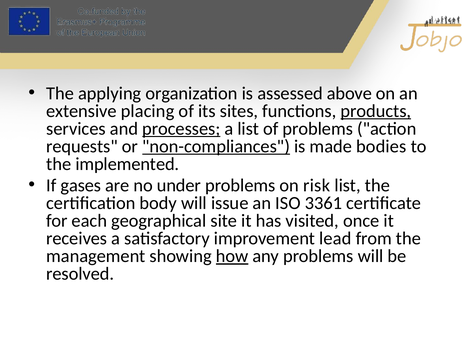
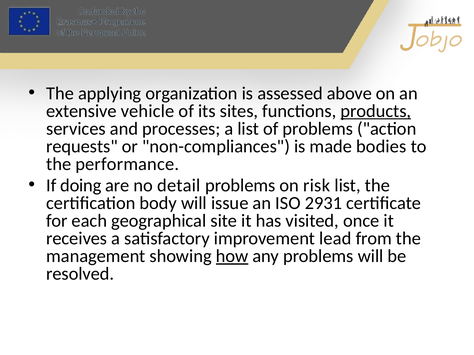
placing: placing -> vehicle (148, 111)
processes underline: present -> none (181, 129)
non-compliances underline: present -> none (216, 147)
implemented: implemented -> performance (127, 164)
gases: gases -> doing (81, 186)
under: under -> detail (179, 186)
3361: 3361 -> 2931 (323, 203)
